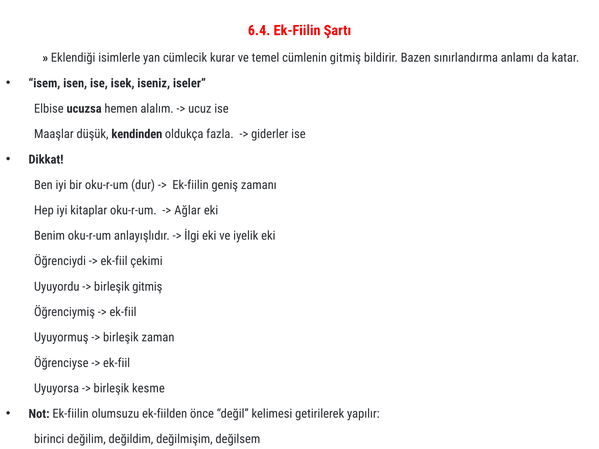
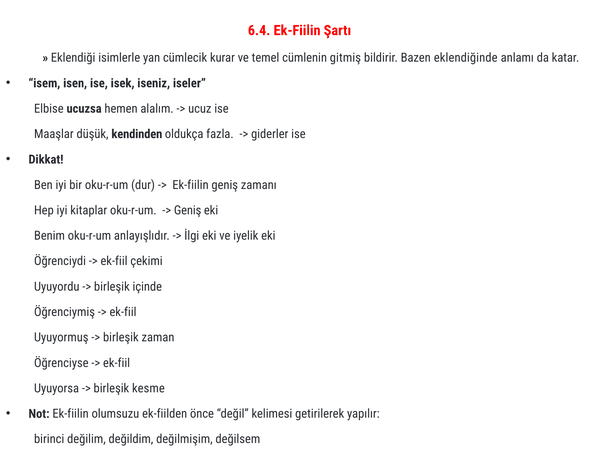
sınırlandırma: sınırlandırma -> eklendiğinde (466, 58)
Ağlar: Ağlar -> Geniş (188, 210)
birleşik gitmiş: gitmiş -> içinde (147, 287)
